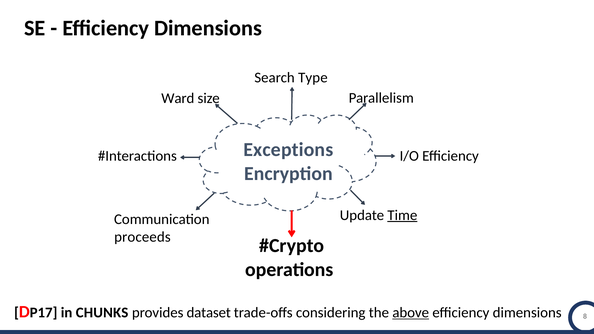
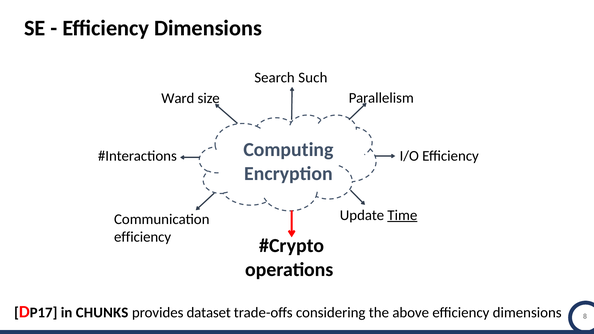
Type: Type -> Such (313, 78)
Exceptions: Exceptions -> Computing (288, 150)
proceeds: proceeds -> efficiency (143, 237)
above underline: present -> none (411, 313)
